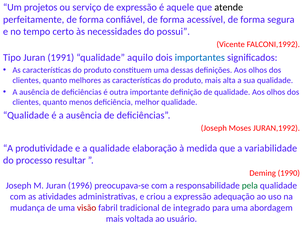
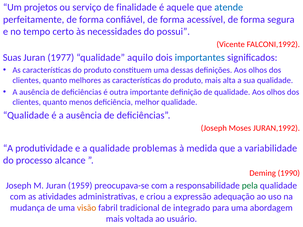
de expressão: expressão -> finalidade (137, 7)
atende colour: black -> blue (229, 7)
Tipo: Tipo -> Suas (12, 58)
1991: 1991 -> 1977 (61, 58)
elaboração: elaboração -> problemas (155, 148)
resultar: resultar -> alcance (70, 161)
1996: 1996 -> 1959 (80, 186)
visão colour: red -> orange (87, 208)
